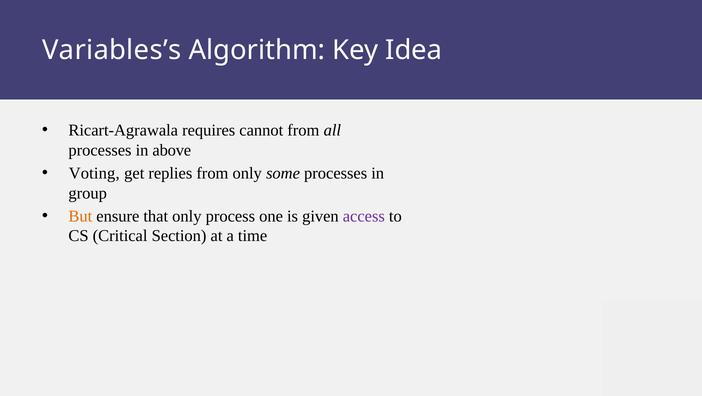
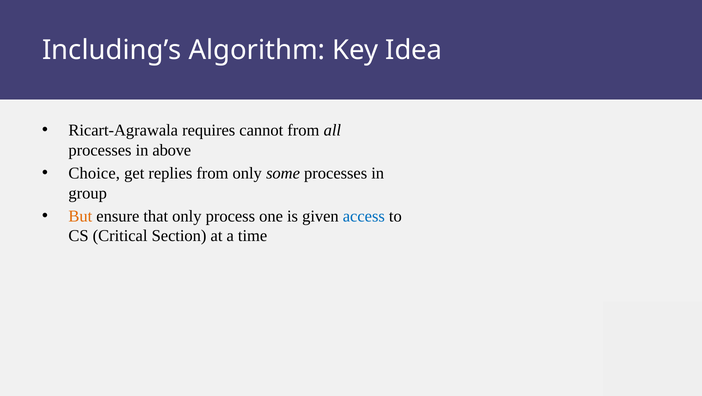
Variables’s: Variables’s -> Including’s (112, 50)
Voting: Voting -> Choice (94, 173)
access colour: purple -> blue (364, 216)
